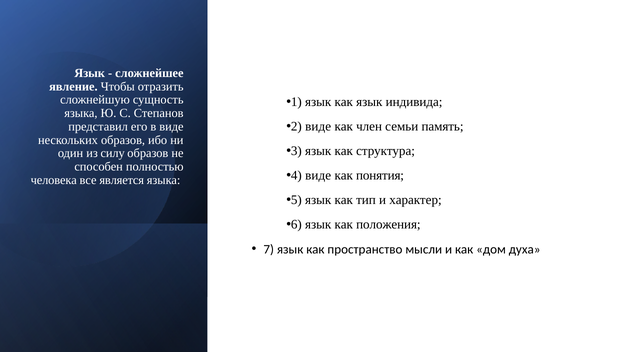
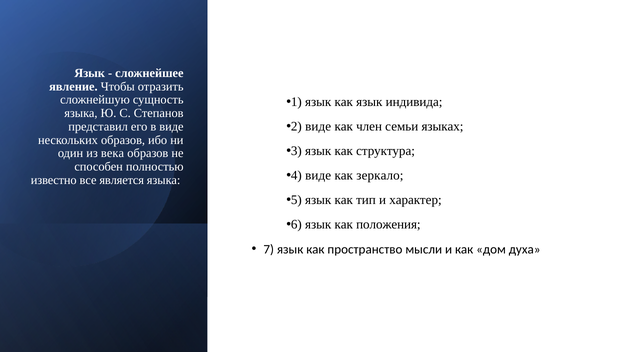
память: память -> языках (442, 127)
силу: силу -> века (113, 153)
понятия: понятия -> зеркало (380, 176)
человека: человека -> известно (54, 180)
